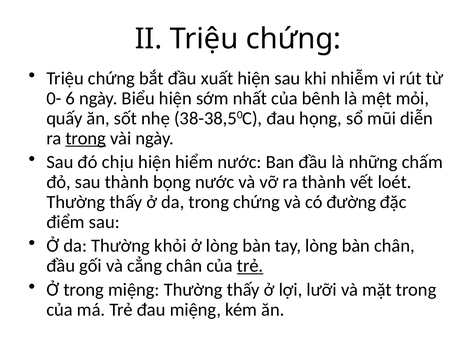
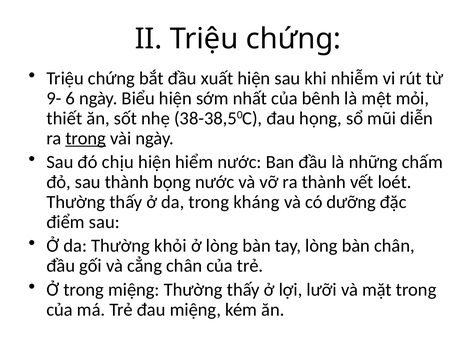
0-: 0- -> 9- (54, 98)
quấy: quấy -> thiết (64, 118)
trong chứng: chứng -> kháng (256, 202)
đường: đường -> dưỡng (351, 202)
trẻ underline: present -> none (250, 266)
